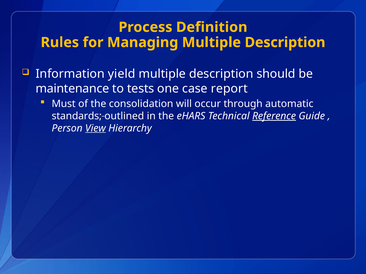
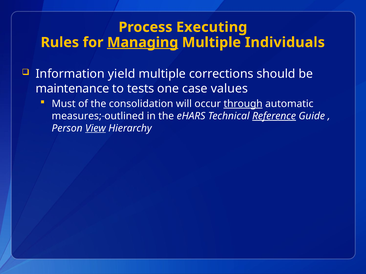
Definition: Definition -> Executing (212, 27)
Managing underline: none -> present (143, 42)
Description: Description -> Individuals (285, 42)
description: description -> corrections (221, 74)
report: report -> values (229, 89)
through underline: none -> present (243, 104)
standards: standards -> measures (77, 116)
